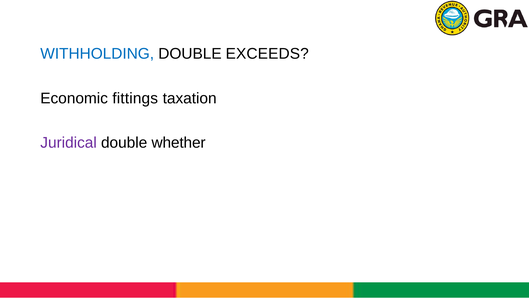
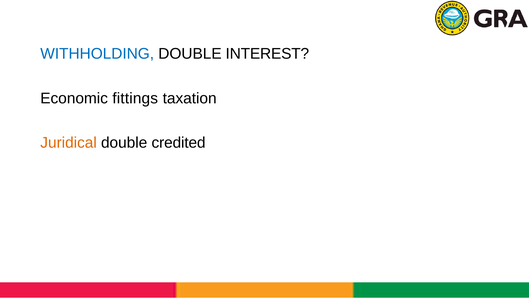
EXCEEDS: EXCEEDS -> INTEREST (267, 54)
Juridical colour: purple -> orange (69, 143)
whether: whether -> credited (179, 143)
